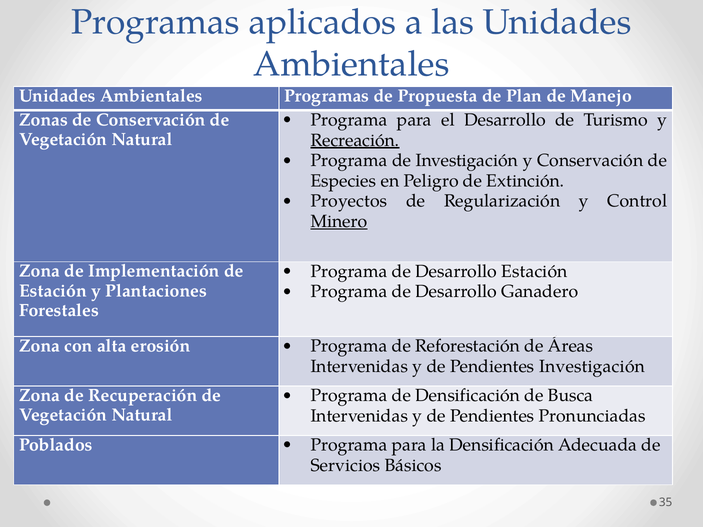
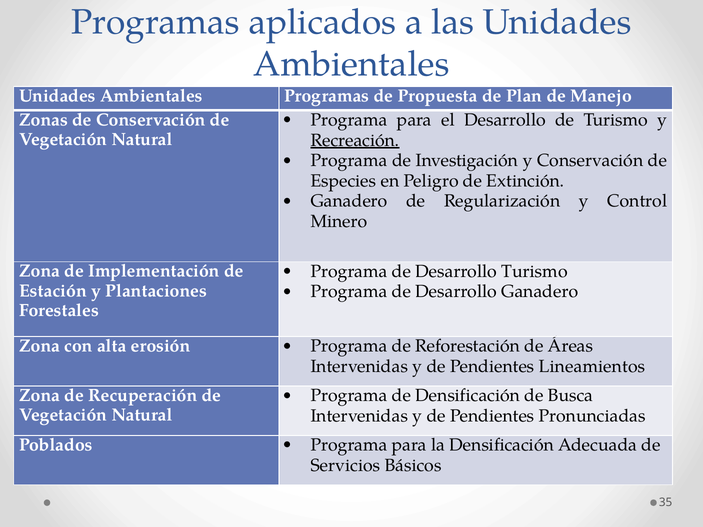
Proyectos: Proyectos -> Ganadero (349, 201)
Minero underline: present -> none (339, 222)
Desarrollo Estación: Estación -> Turismo (534, 271)
Pendientes Investigación: Investigación -> Lineamientos (592, 367)
